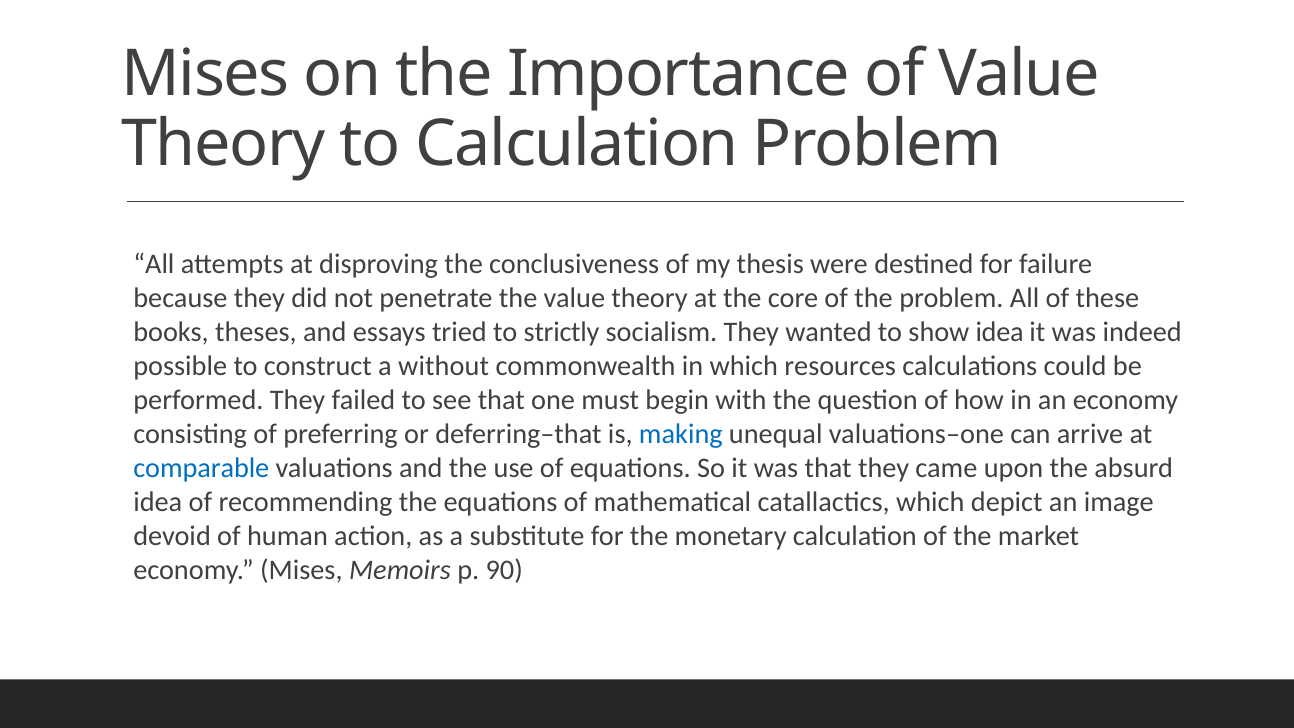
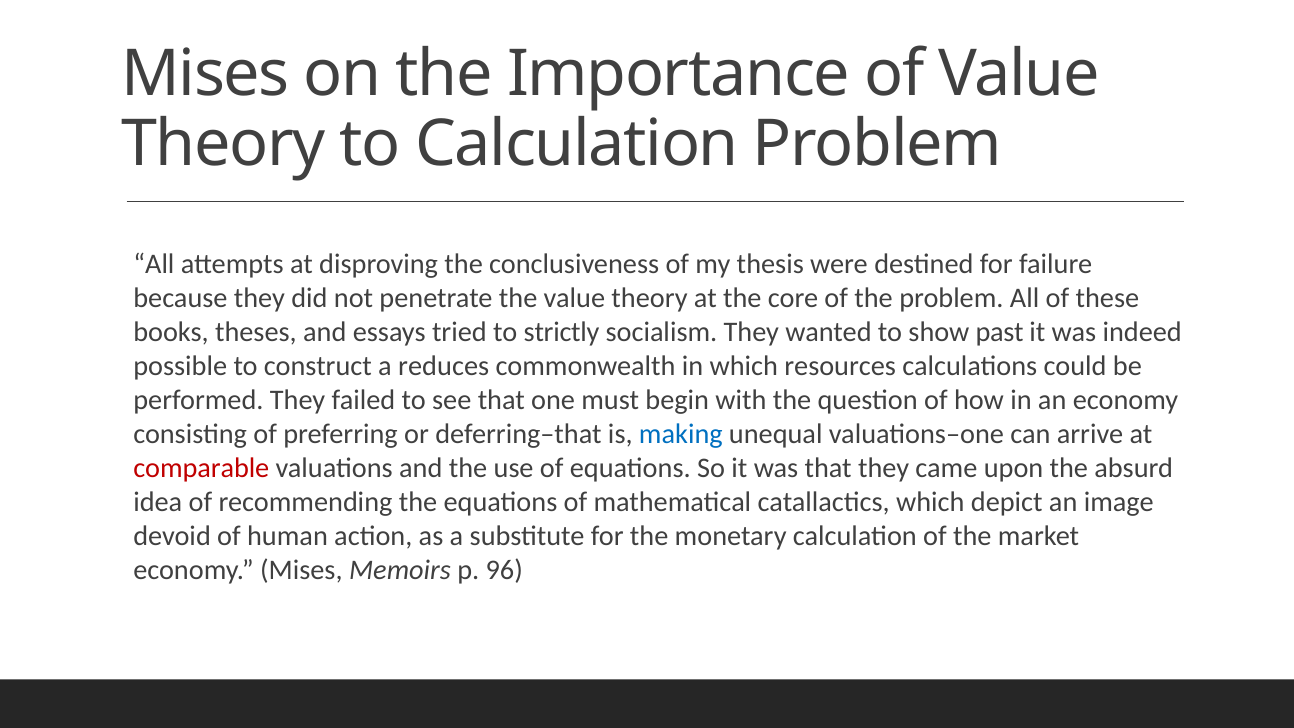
show idea: idea -> past (1000, 332)
without: without -> reduces (444, 366)
comparable colour: blue -> red (201, 468)
90: 90 -> 96 (504, 570)
